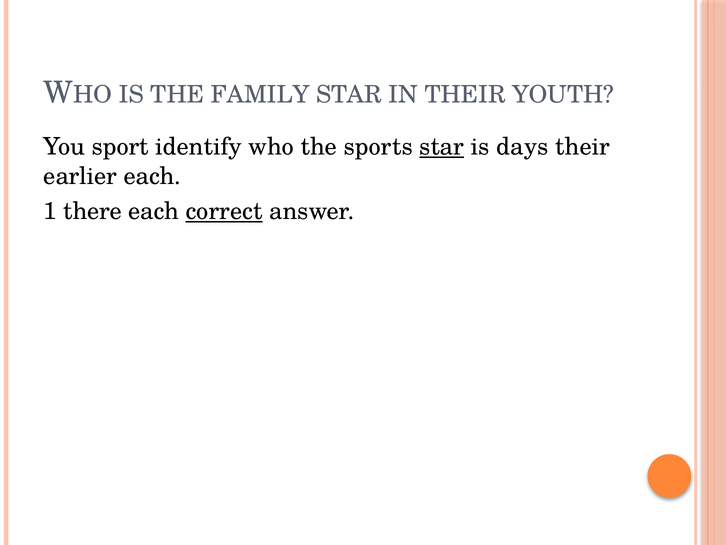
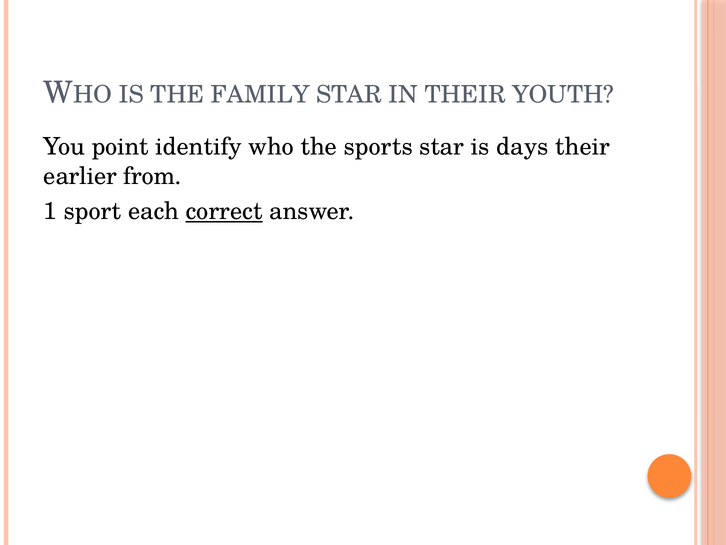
sport: sport -> point (120, 147)
star underline: present -> none (442, 147)
earlier each: each -> from (153, 176)
there: there -> sport (92, 211)
